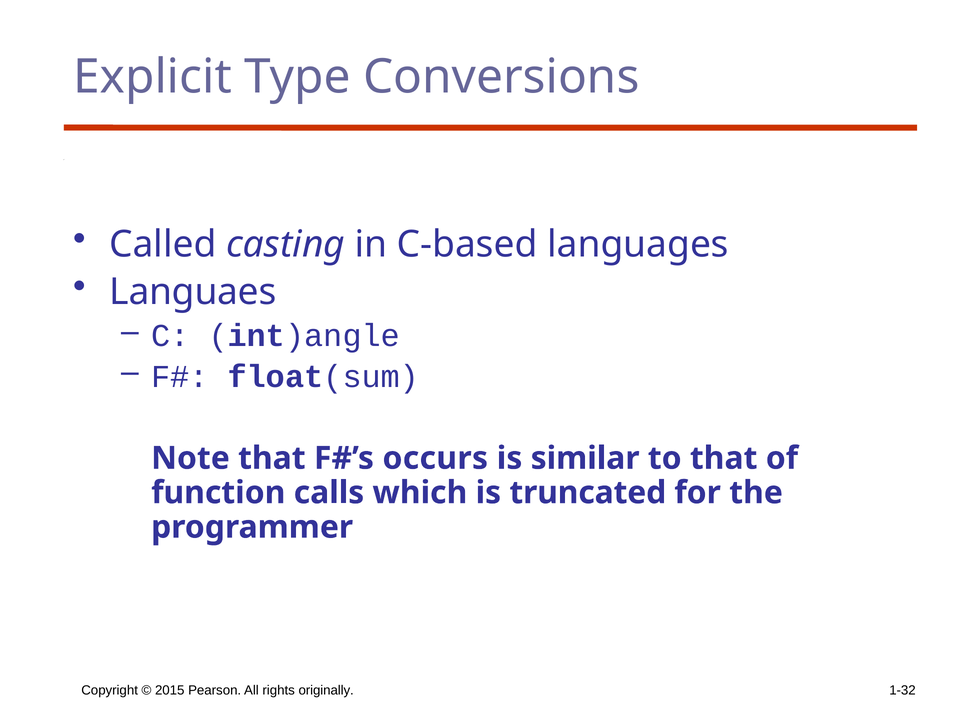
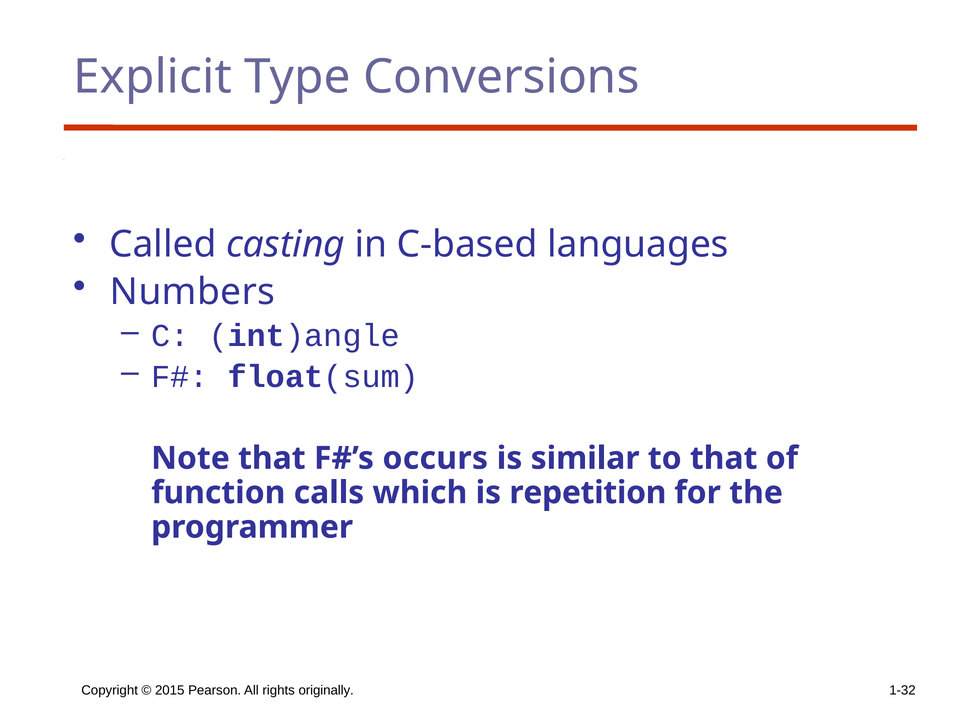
Languaes: Languaes -> Numbers (193, 292)
truncated: truncated -> repetition (588, 493)
